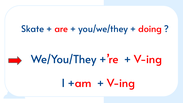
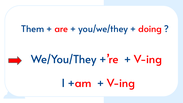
Skate: Skate -> Them (33, 29)
